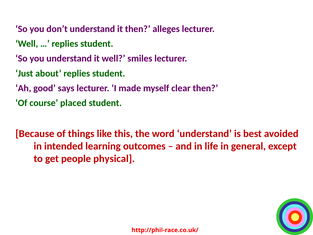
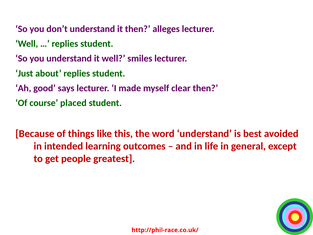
physical: physical -> greatest (114, 159)
